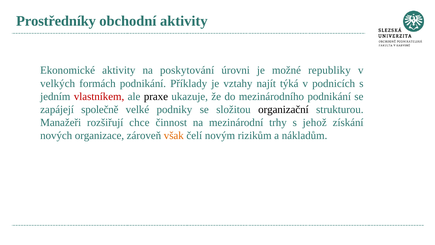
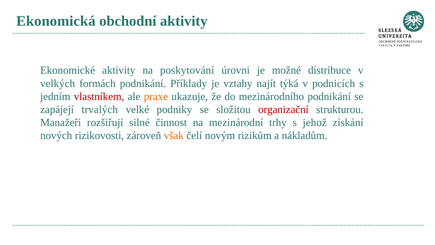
Prostředníky: Prostředníky -> Ekonomická (56, 21)
republiky: republiky -> distribuce (329, 70)
praxe colour: black -> orange (156, 96)
společně: společně -> trvalých (100, 109)
organizační colour: black -> red (283, 109)
chce: chce -> silné (139, 122)
organizace: organizace -> rizikovosti (99, 136)
